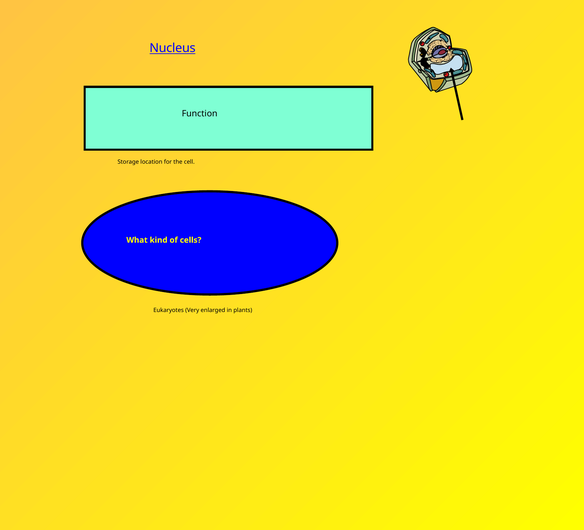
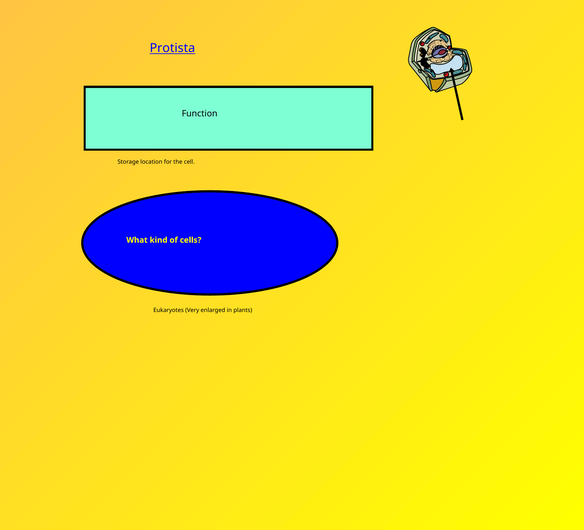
Nucleus: Nucleus -> Protista (172, 48)
